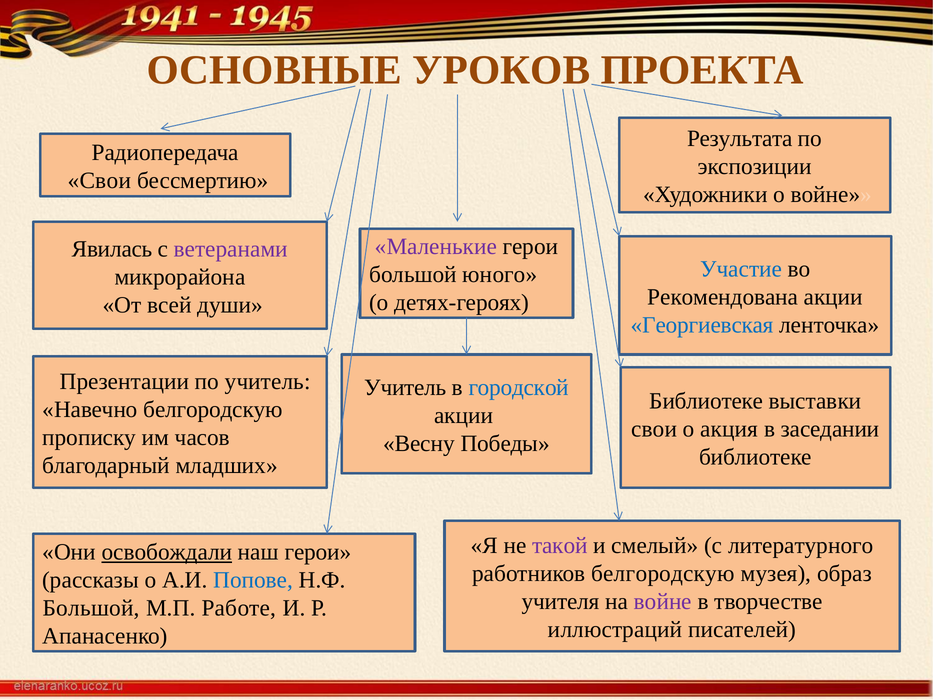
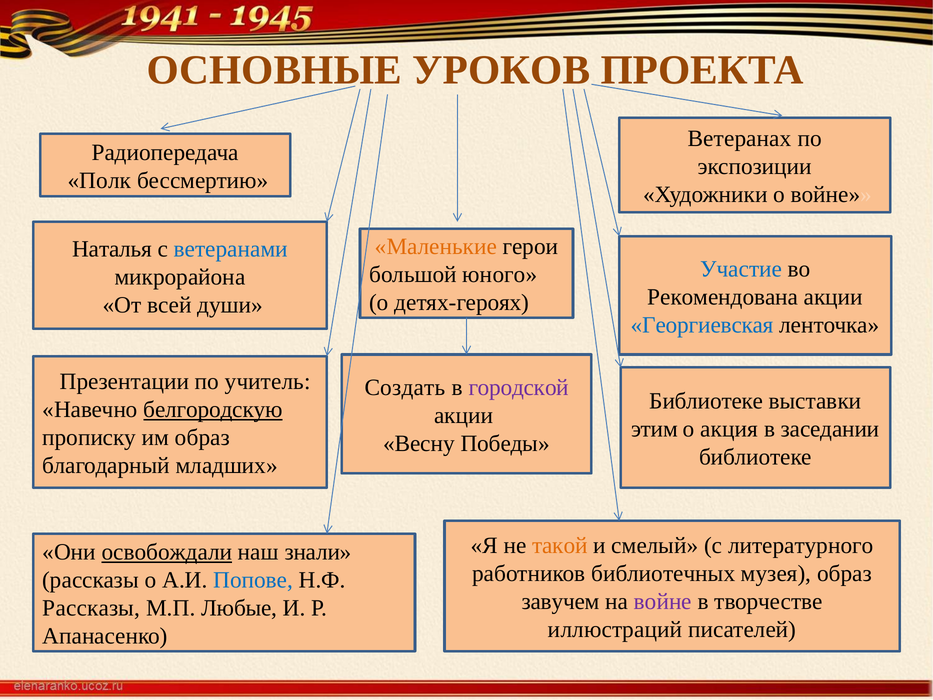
Результата: Результата -> Ветеранах (740, 139)
Свои: Свои -> Полк (99, 181)
Маленькие colour: purple -> orange (436, 247)
Явилась: Явилась -> Наталья (112, 249)
ветеранами colour: purple -> blue (231, 249)
Учитель: Учитель -> Создать (405, 387)
городской colour: blue -> purple (519, 387)
белгородскую underline: none -> present (213, 409)
свои: свои -> этим (654, 429)
им часов: часов -> образ (202, 437)
такой colour: purple -> orange (560, 545)
наш герои: герои -> знали (318, 552)
работников белгородскую: белгородскую -> библиотечных (663, 573)
учителя: учителя -> завучем (561, 601)
Большой: Большой -> Рассказы (91, 608)
Работе: Работе -> Любые (239, 608)
